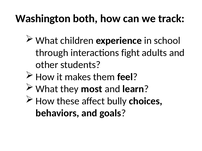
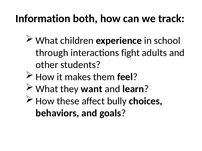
Washington: Washington -> Information (43, 19)
most: most -> want (92, 89)
